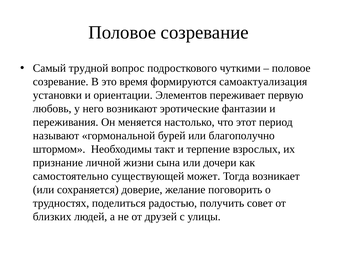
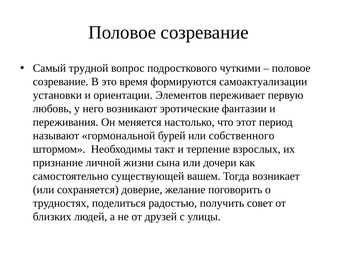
самоактуализация: самоактуализация -> самоактуализации (263, 82)
благополучно: благополучно -> собственного (242, 136)
может: может -> вашем (204, 176)
